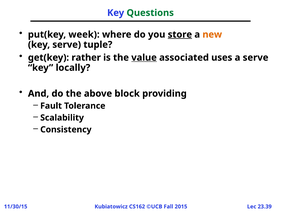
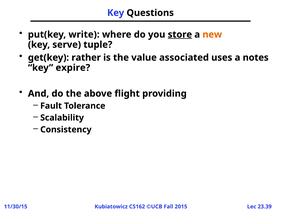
Questions colour: green -> black (150, 13)
week: week -> write (84, 34)
value underline: present -> none (144, 58)
a serve: serve -> notes (256, 58)
locally: locally -> expire (73, 68)
block: block -> flight (127, 93)
